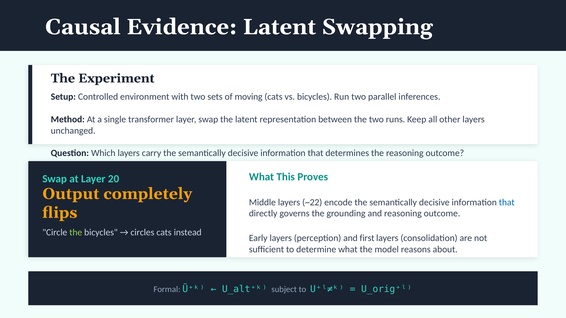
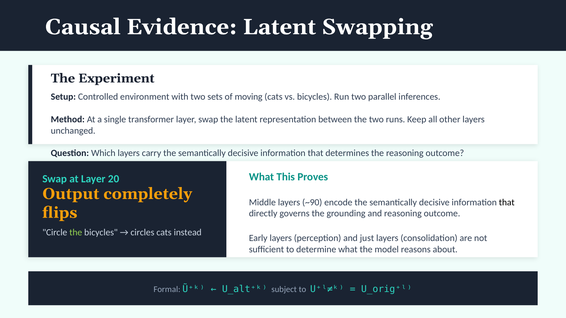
~22: ~22 -> ~90 (312, 202)
that colour: blue -> black (507, 202)
first: first -> just (367, 238)
